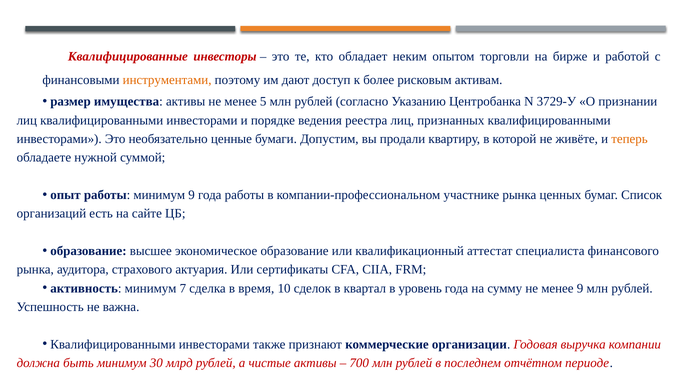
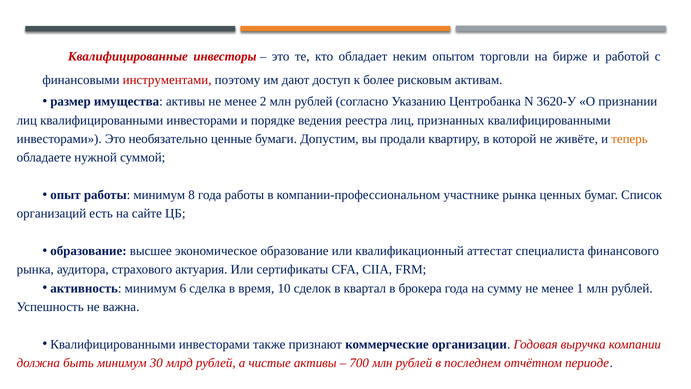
инструментами colour: orange -> red (167, 80)
5: 5 -> 2 (263, 102)
3729-У: 3729-У -> 3620-У (556, 102)
минимум 9: 9 -> 8 (192, 195)
7: 7 -> 6 (183, 288)
уровень: уровень -> брокера (420, 288)
менее 9: 9 -> 1 (580, 288)
